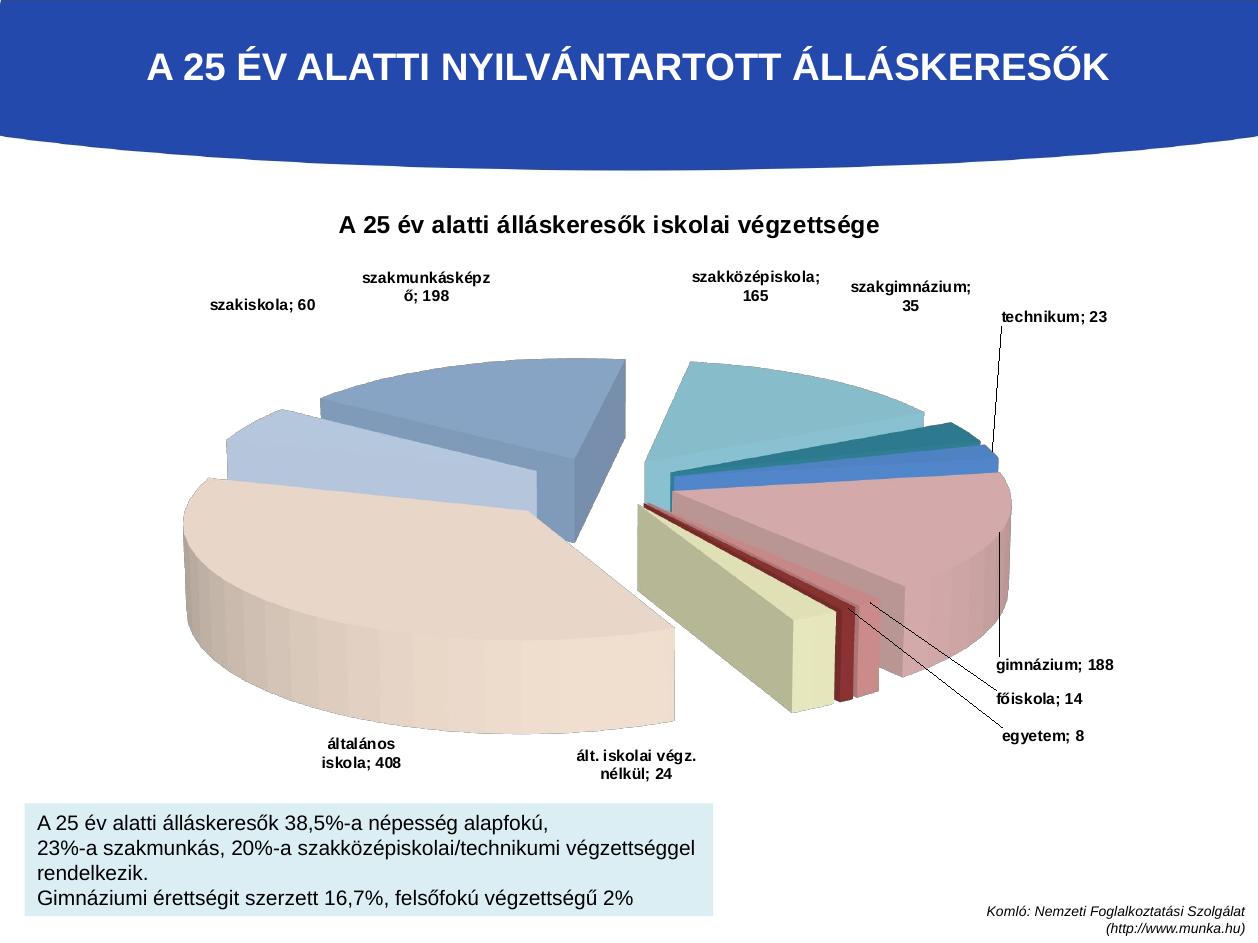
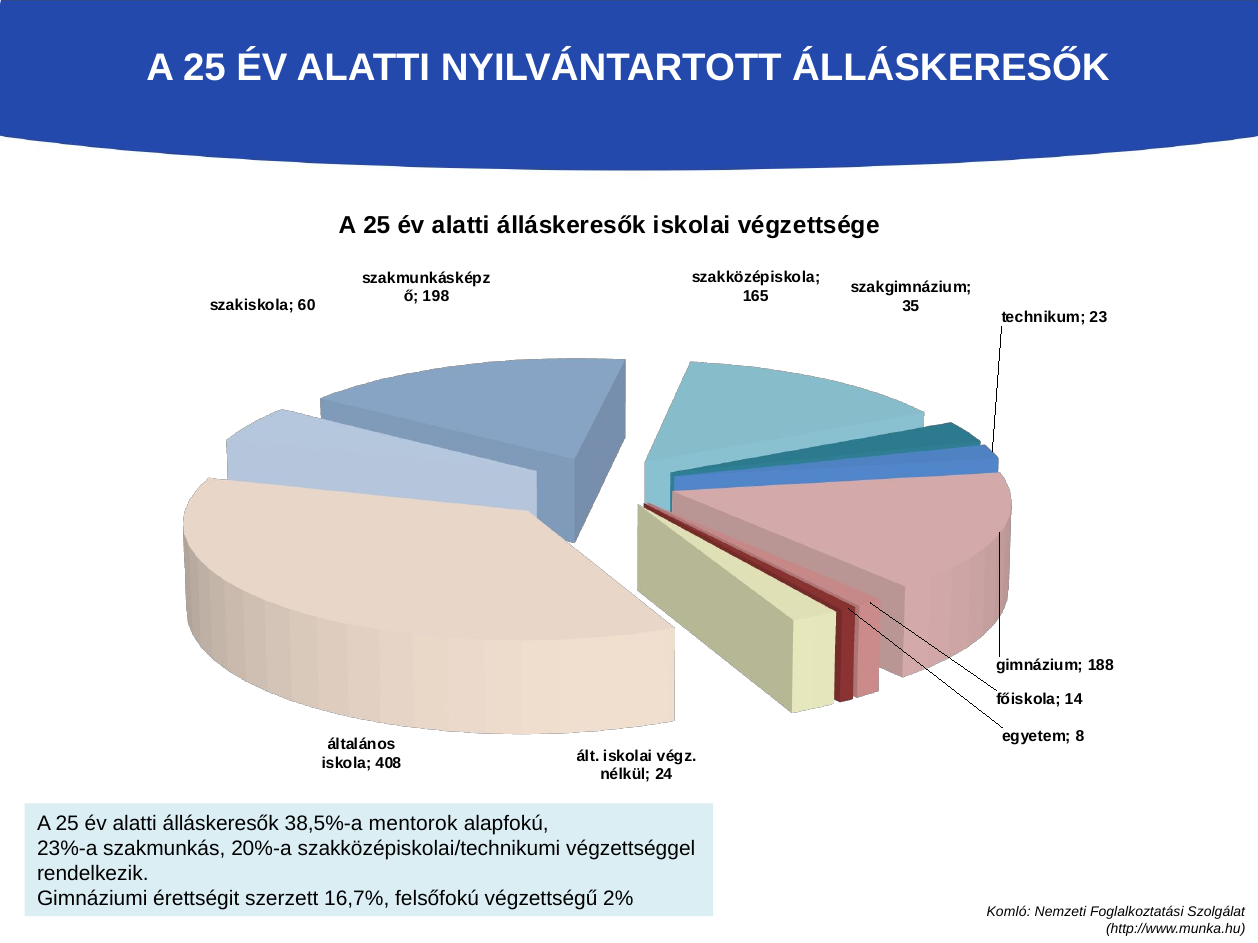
népesség: népesség -> mentorok (413, 824)
